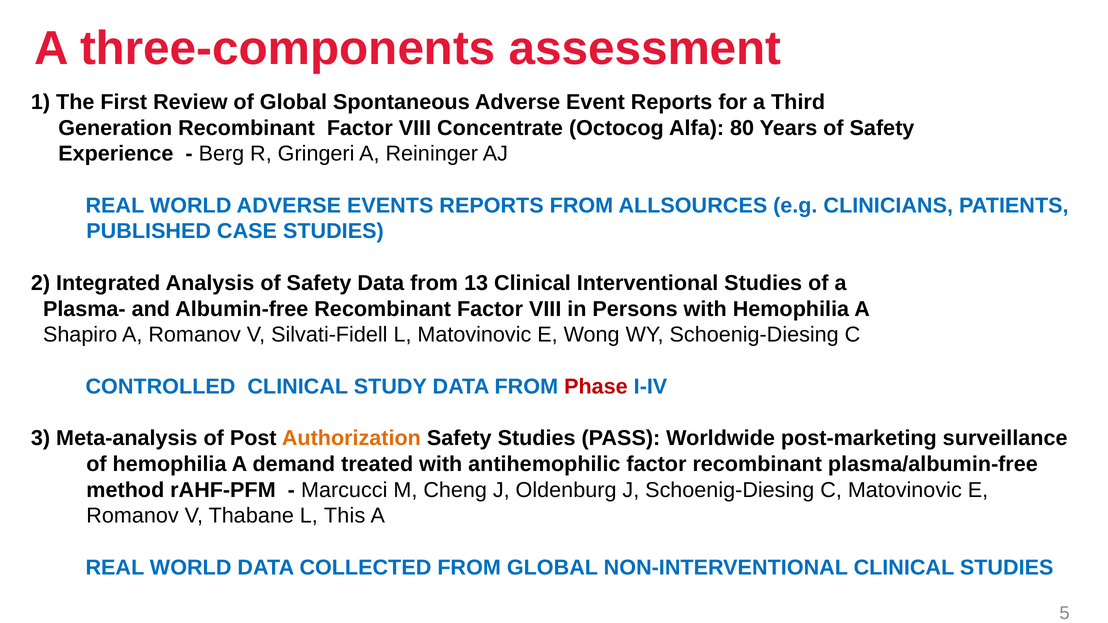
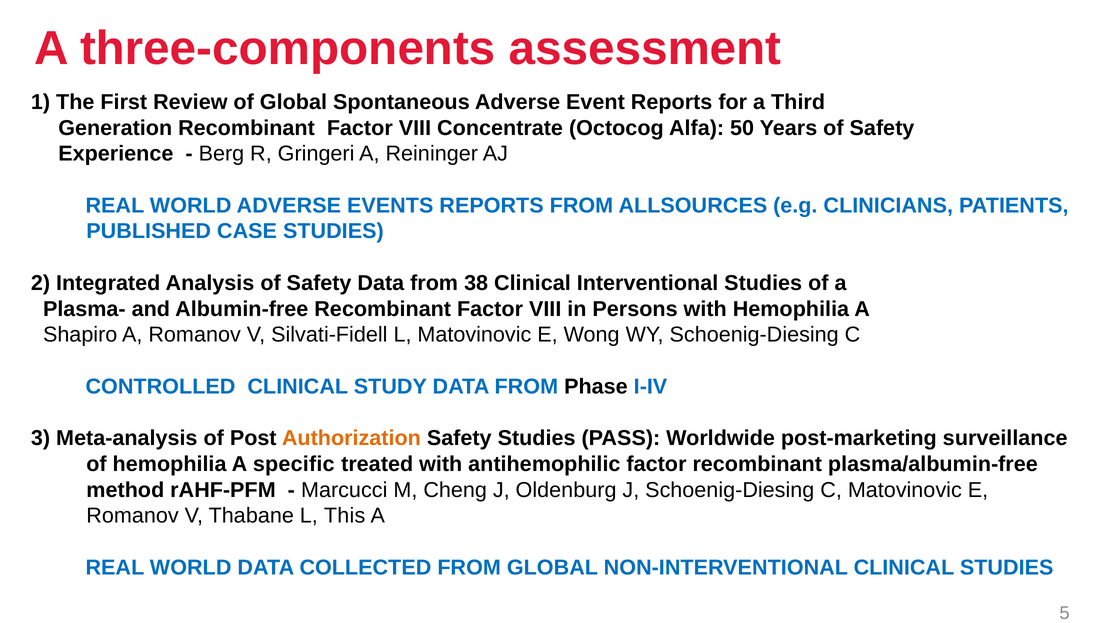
80: 80 -> 50 (742, 128)
13: 13 -> 38 (476, 283)
Phase colour: red -> black (596, 387)
demand: demand -> specific (294, 464)
